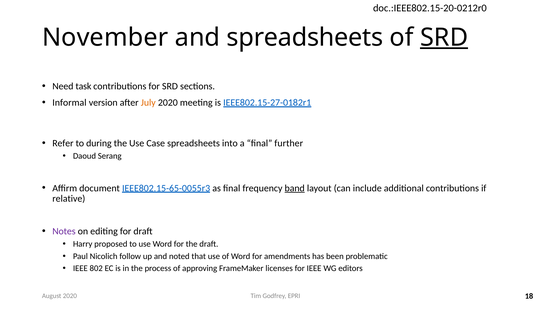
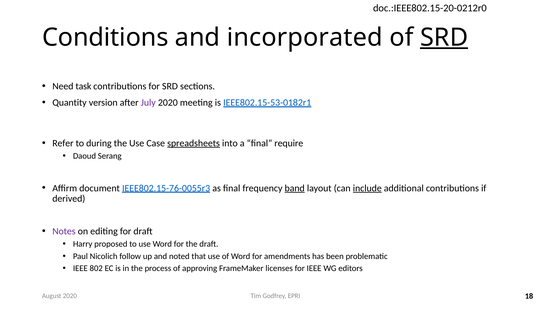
November: November -> Conditions (105, 37)
and spreadsheets: spreadsheets -> incorporated (305, 37)
Informal: Informal -> Quantity (69, 103)
July colour: orange -> purple (148, 103)
IEEE802.15-27-0182r1: IEEE802.15-27-0182r1 -> IEEE802.15-53-0182r1 (267, 103)
spreadsheets underline: none -> present (194, 143)
further: further -> require (289, 143)
IEEE802.15-65-0055r3: IEEE802.15-65-0055r3 -> IEEE802.15-76-0055r3 (166, 188)
include underline: none -> present (367, 188)
relative: relative -> derived (69, 199)
